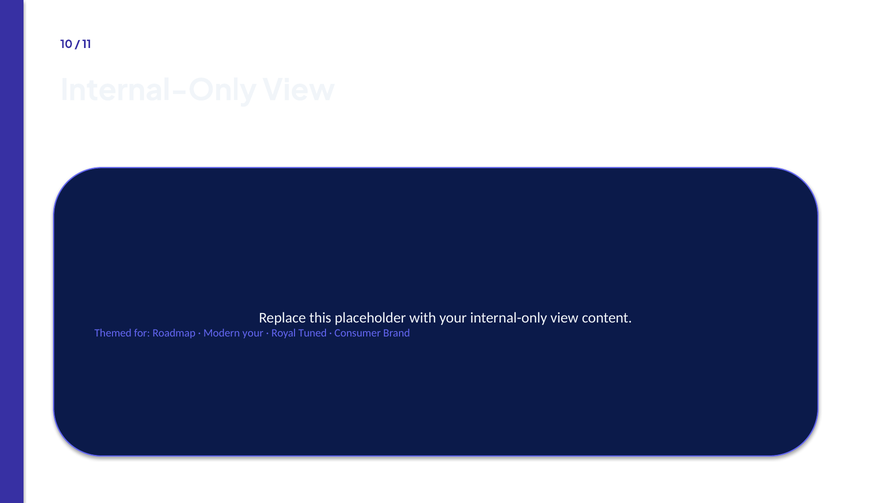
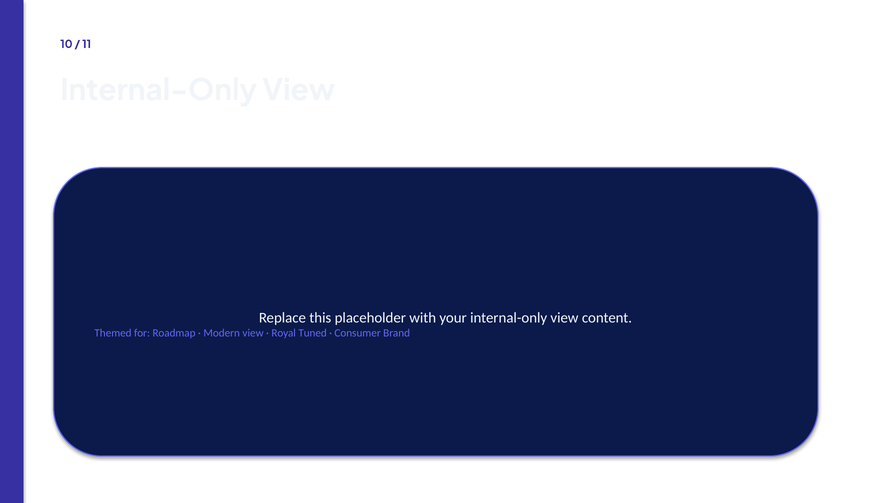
Modern your: your -> view (253, 333)
